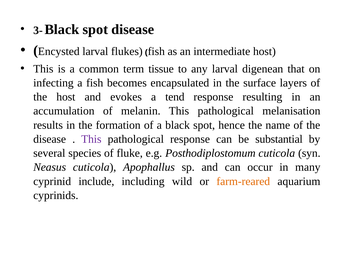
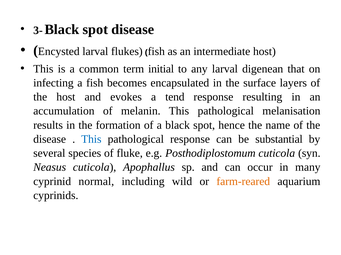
tissue: tissue -> initial (161, 69)
This colour: purple -> blue (91, 140)
include: include -> normal (96, 182)
